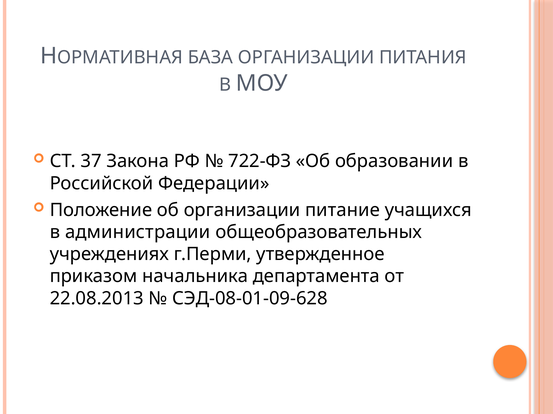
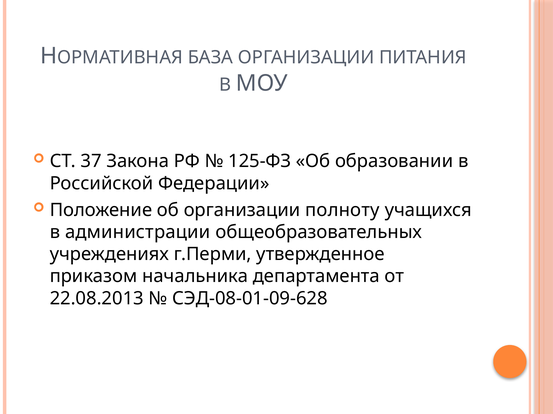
722-ФЗ: 722-ФЗ -> 125-ФЗ (260, 161)
питание: питание -> полноту (342, 210)
